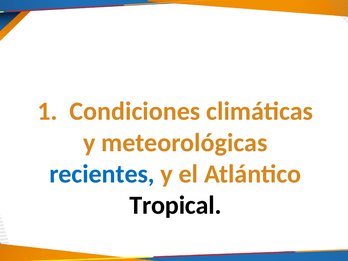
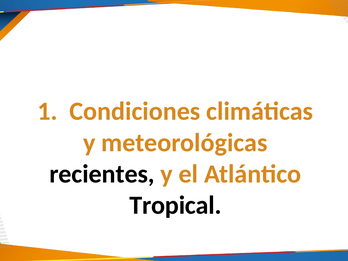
recientes colour: blue -> black (102, 174)
